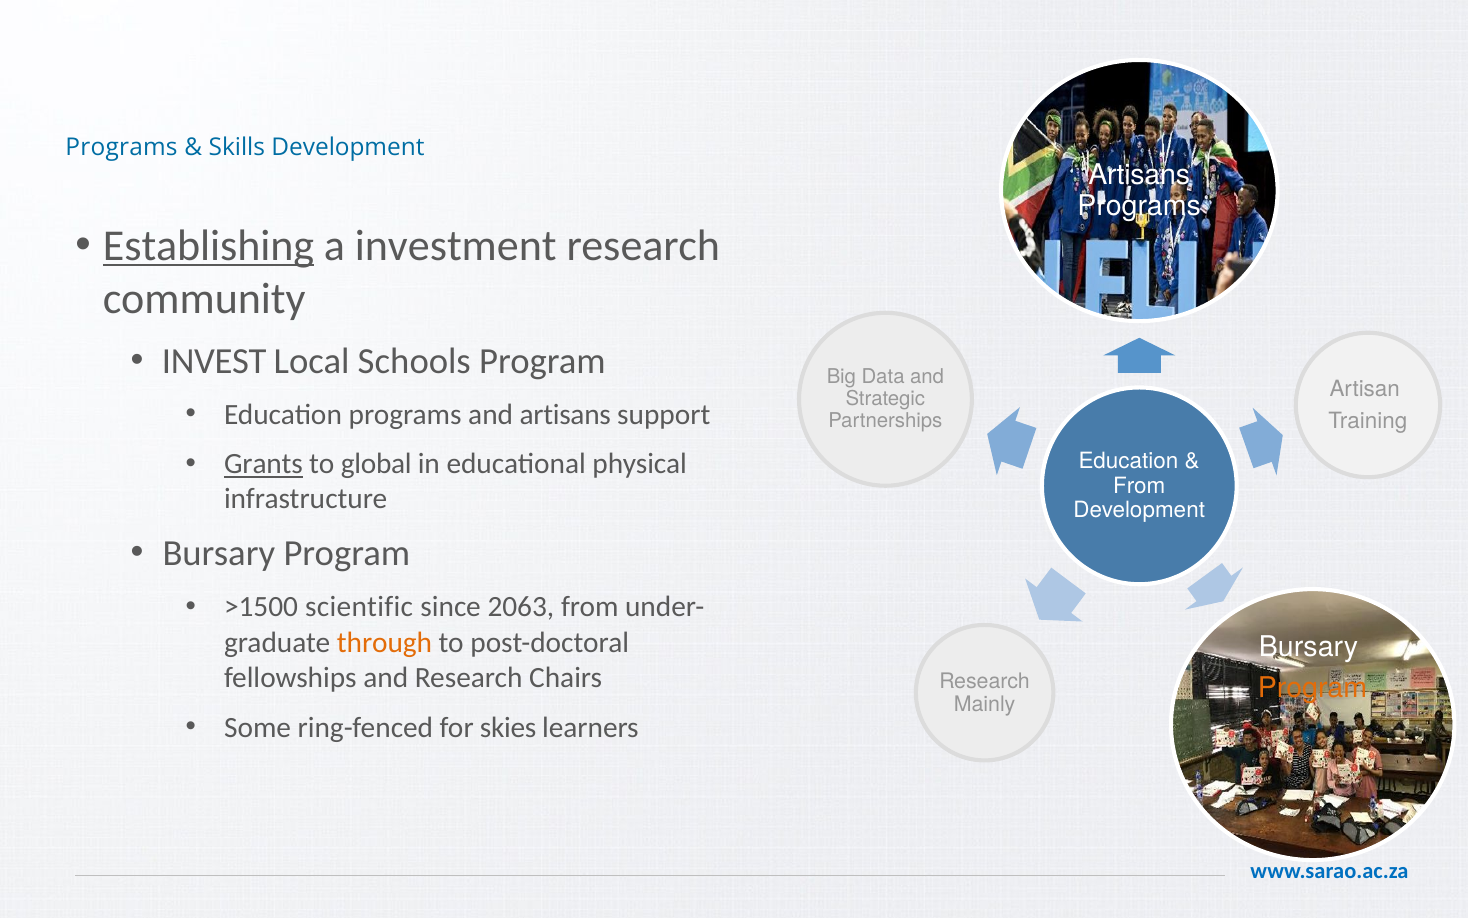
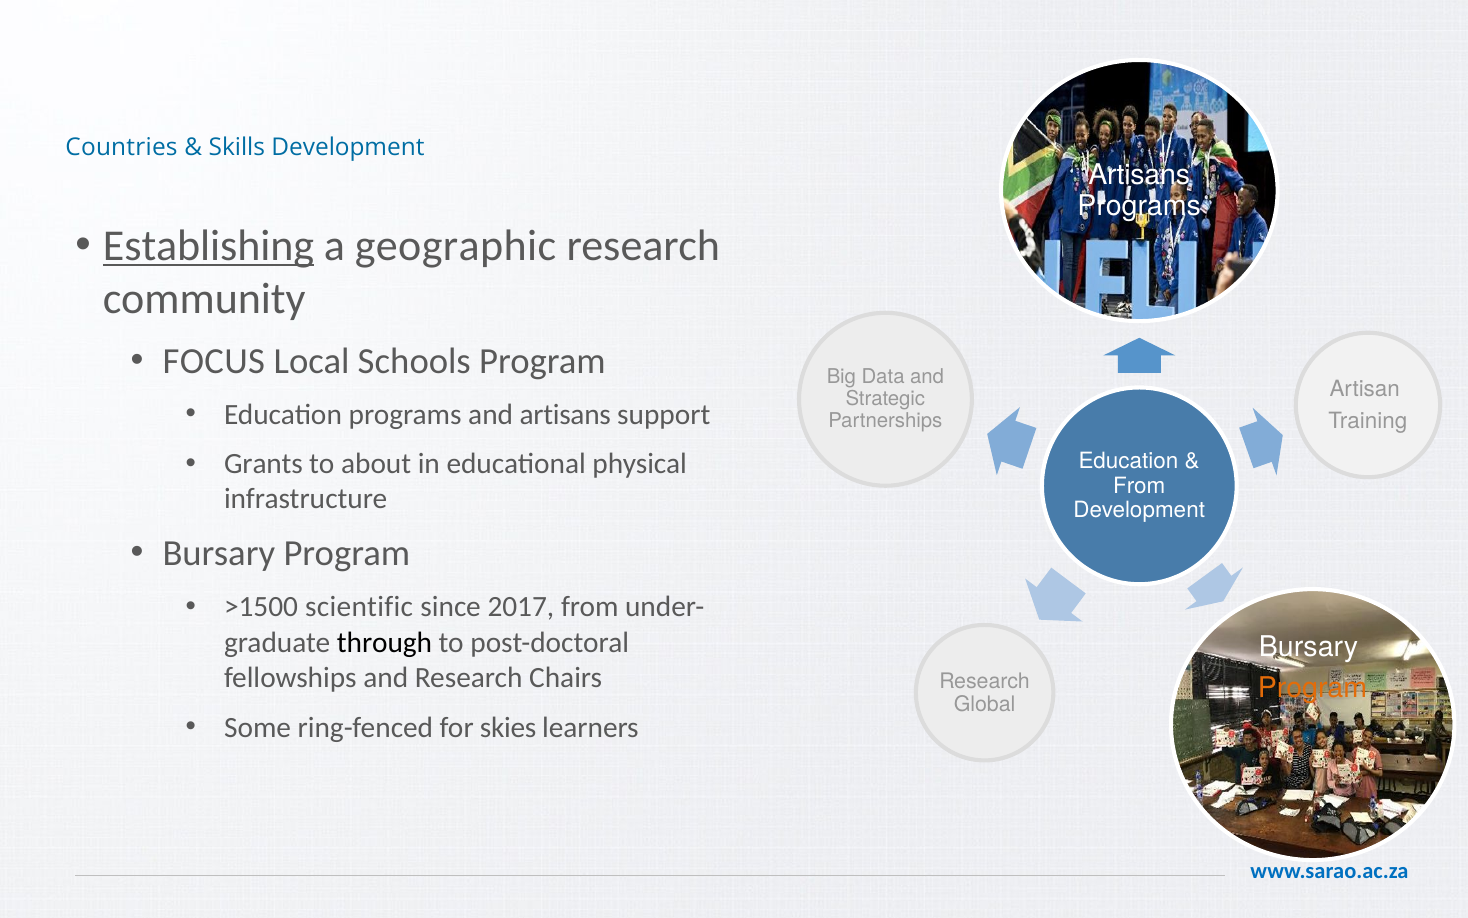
Programs: Programs -> Countries (122, 147)
investment: investment -> geographic (456, 246)
INVEST: INVEST -> FOCUS (214, 361)
Grants underline: present -> none (263, 464)
global: global -> about (376, 464)
2063: 2063 -> 2017 (521, 607)
through colour: orange -> black (385, 642)
Mainly: Mainly -> Global (985, 704)
